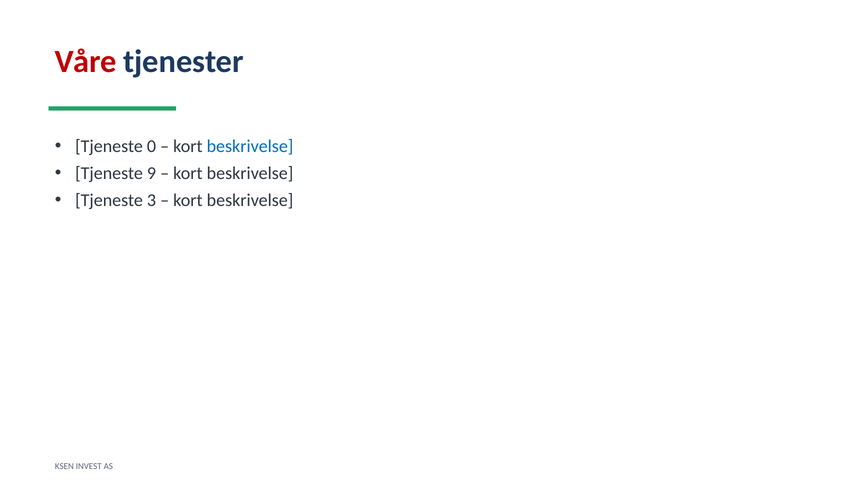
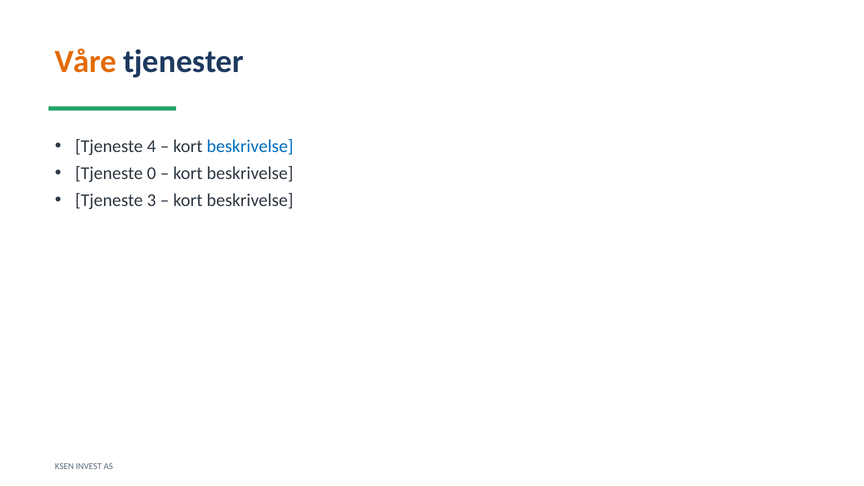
Våre colour: red -> orange (86, 62)
0: 0 -> 4 (151, 146)
9: 9 -> 0 (151, 173)
